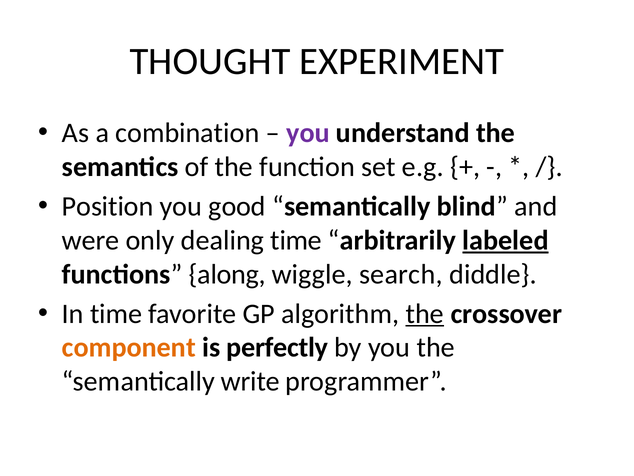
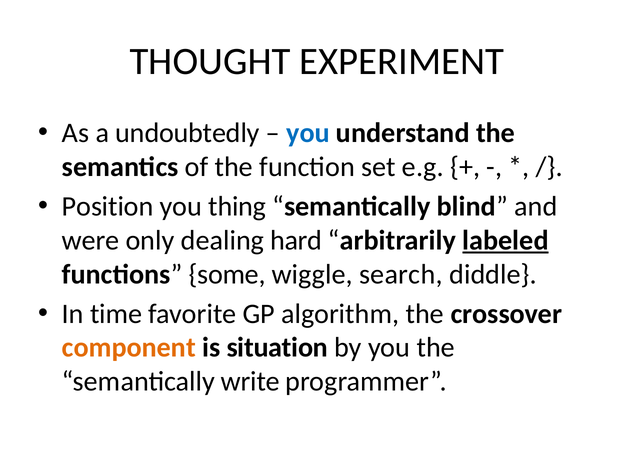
combination: combination -> undoubtedly (187, 133)
you colour: purple -> blue (308, 133)
good: good -> thing (237, 206)
dealing time: time -> hard (296, 240)
along: along -> some (227, 274)
the underline: present -> none (425, 313)
perfectly: perfectly -> situation (277, 347)
